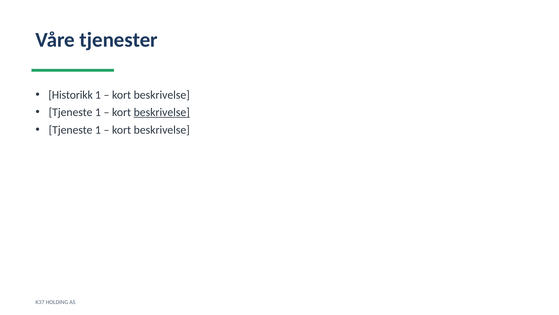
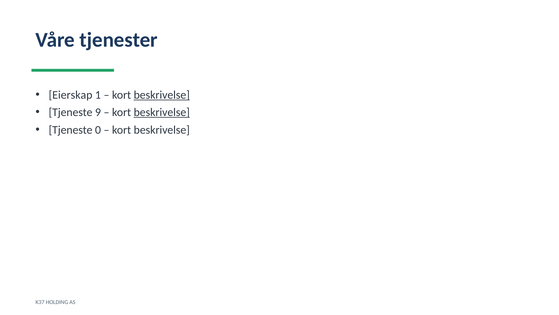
Historikk: Historikk -> Eierskap (71, 95)
beskrivelse underline: none -> present (162, 95)
1: 1 -> 9 (98, 112)
1: 1 -> 0 (98, 130)
